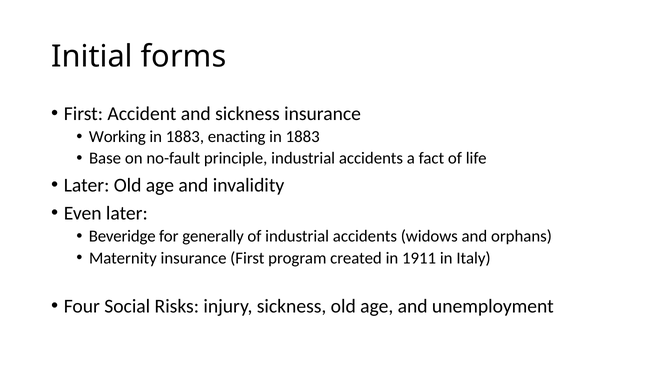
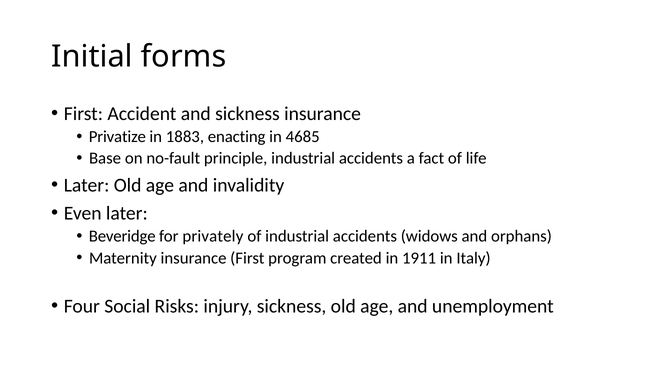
Working: Working -> Privatize (117, 137)
1883: 1883 -> 4685 (303, 137)
generally: generally -> privately (213, 236)
